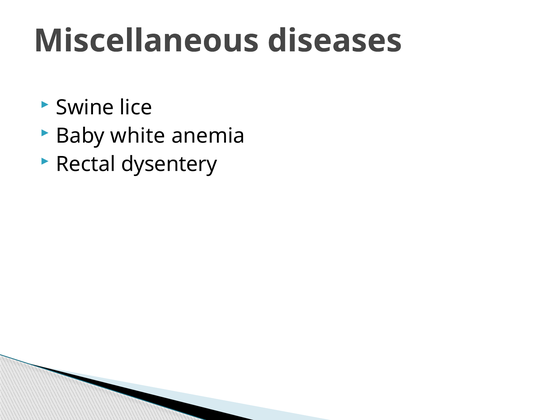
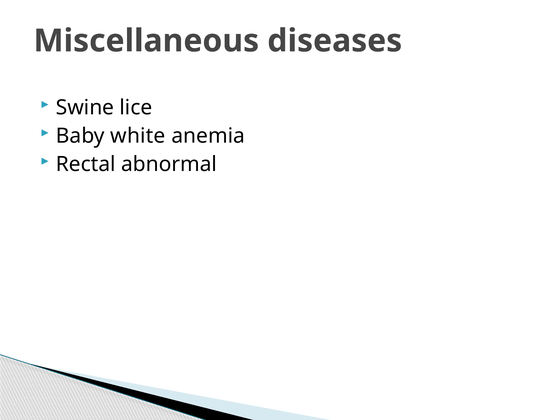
dysentery: dysentery -> abnormal (169, 164)
